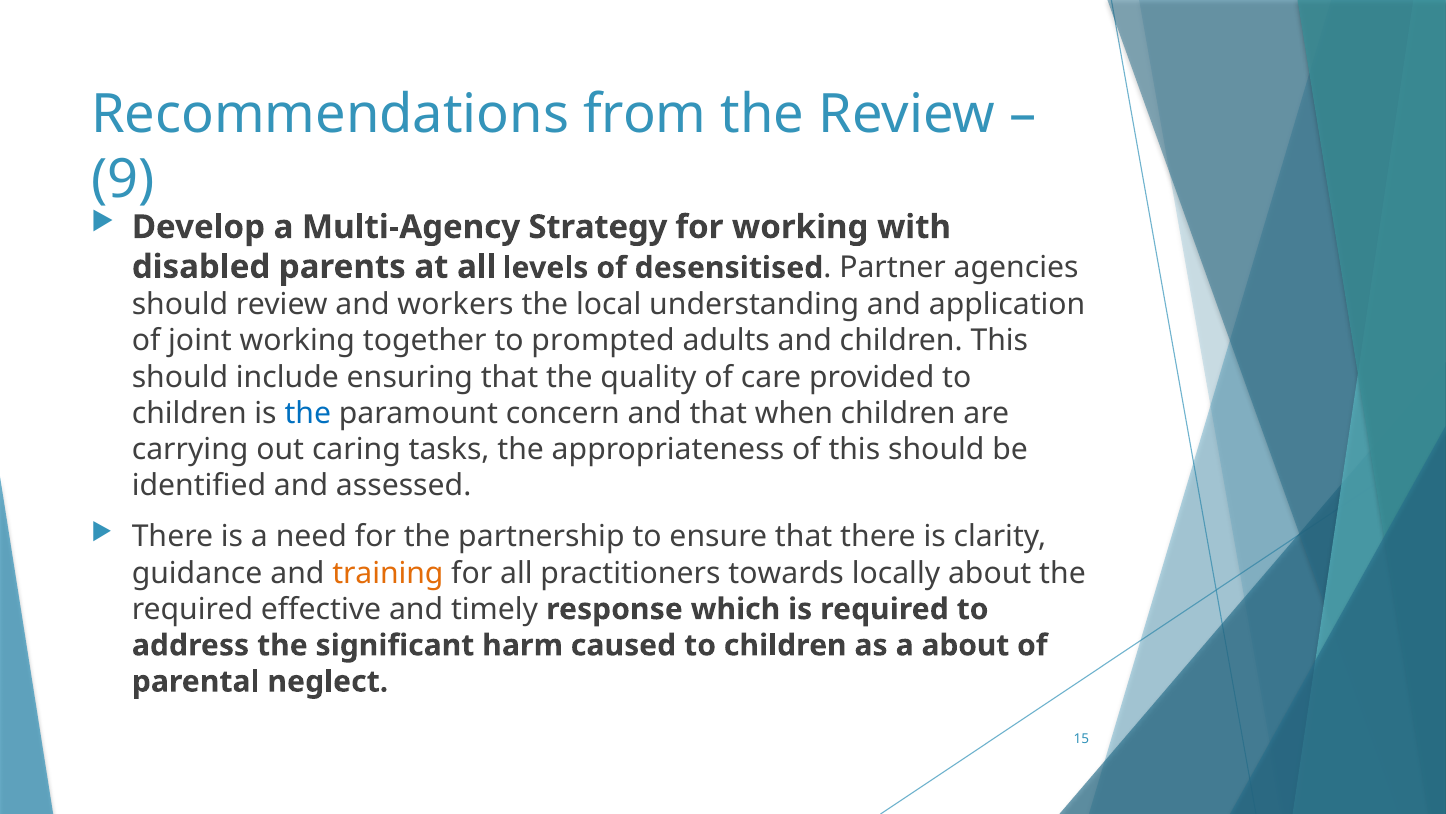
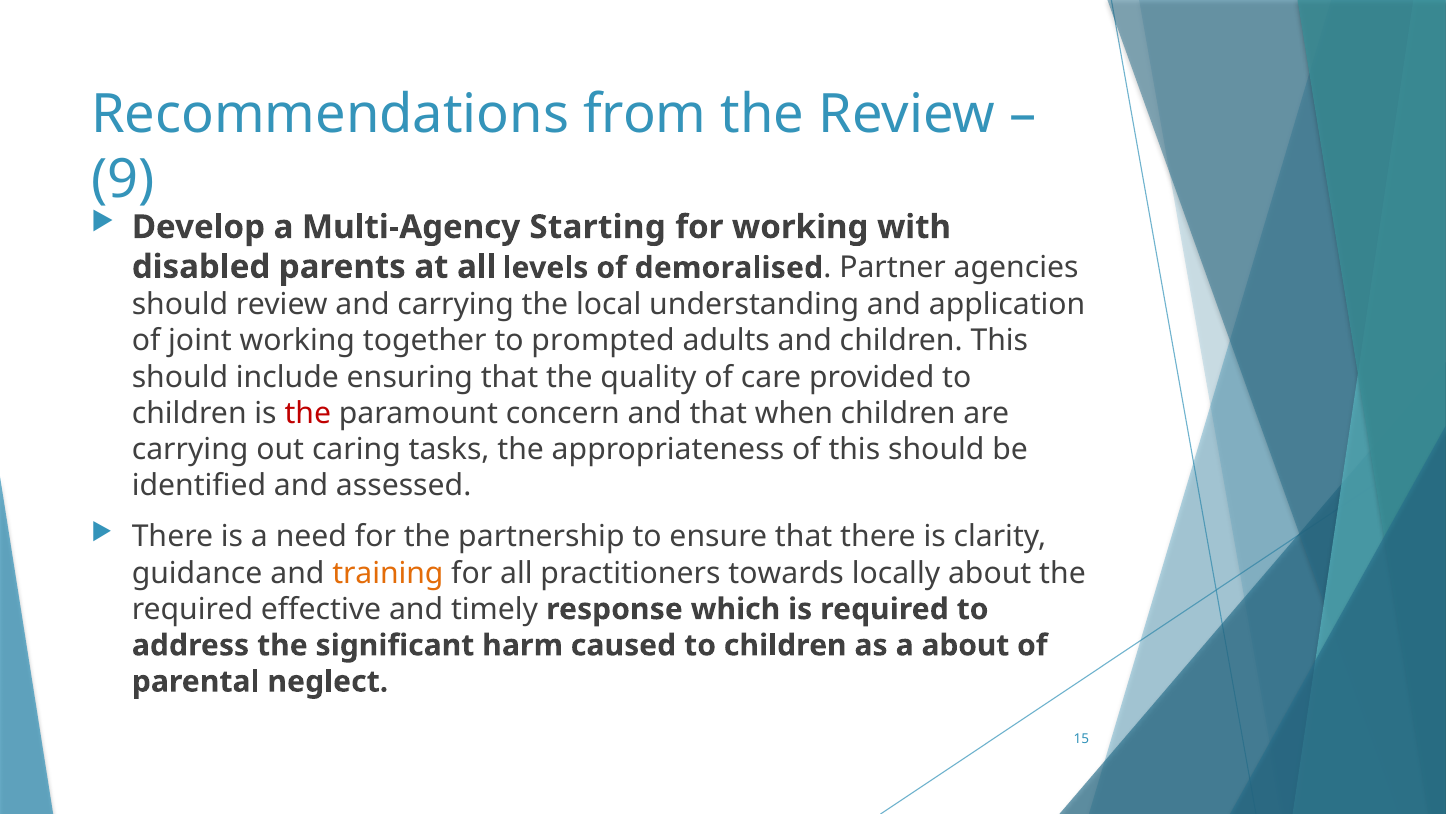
Strategy: Strategy -> Starting (598, 227)
desensitised: desensitised -> demoralised (729, 268)
and workers: workers -> carrying (456, 304)
the colour: blue -> red (308, 413)
